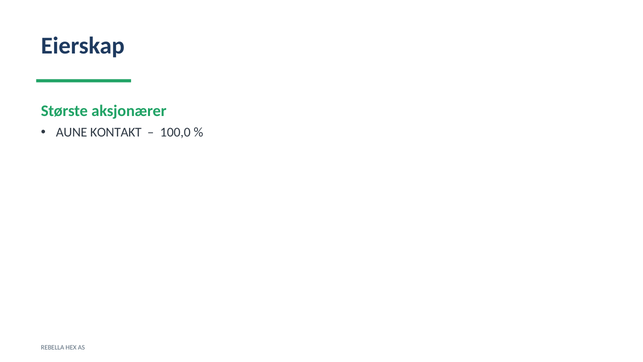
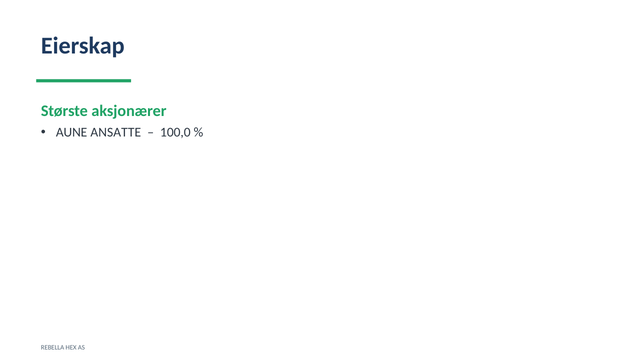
KONTAKT: KONTAKT -> ANSATTE (116, 132)
